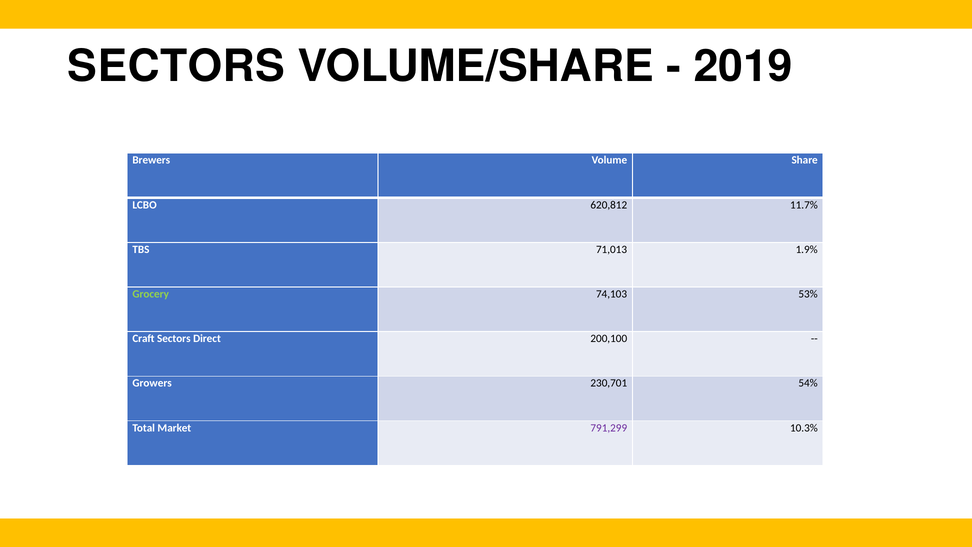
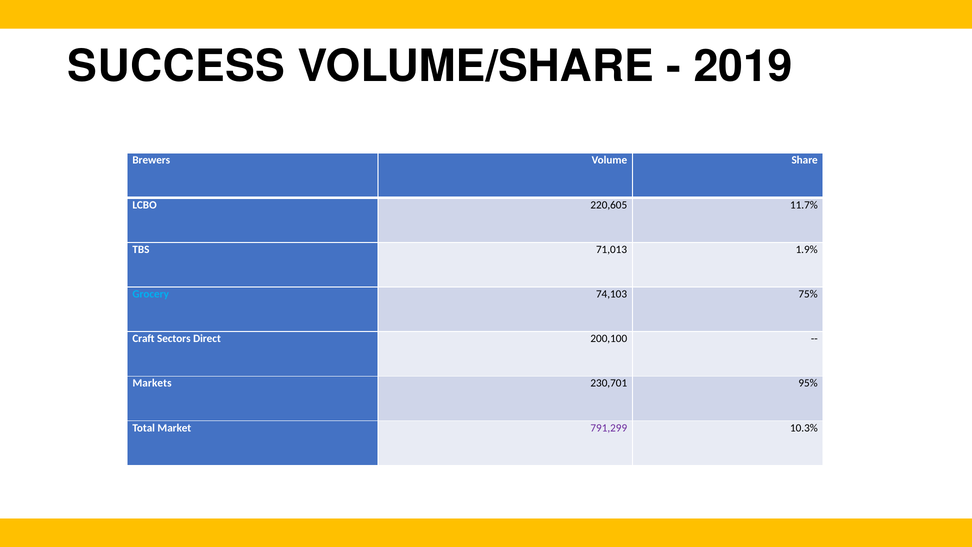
SECTORS: SECTORS -> SUCCESS (176, 66)
620,812: 620,812 -> 220,605 (609, 205)
Grocery colour: light green -> light blue (151, 294)
53%: 53% -> 75% (808, 294)
Growers: Growers -> Markets (152, 383)
54%: 54% -> 95% (808, 383)
